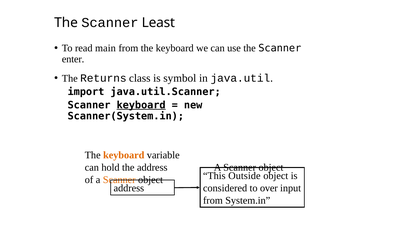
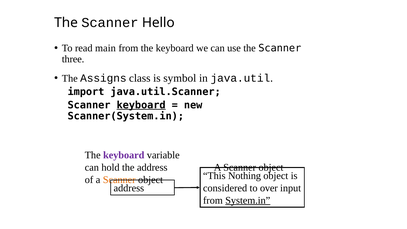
Least: Least -> Hello (158, 23)
enter: enter -> three (73, 59)
Returns: Returns -> Assigns (103, 78)
keyboard colour: orange -> purple (124, 155)
Outside: Outside -> Nothing (245, 176)
System.in underline: none -> present (248, 200)
